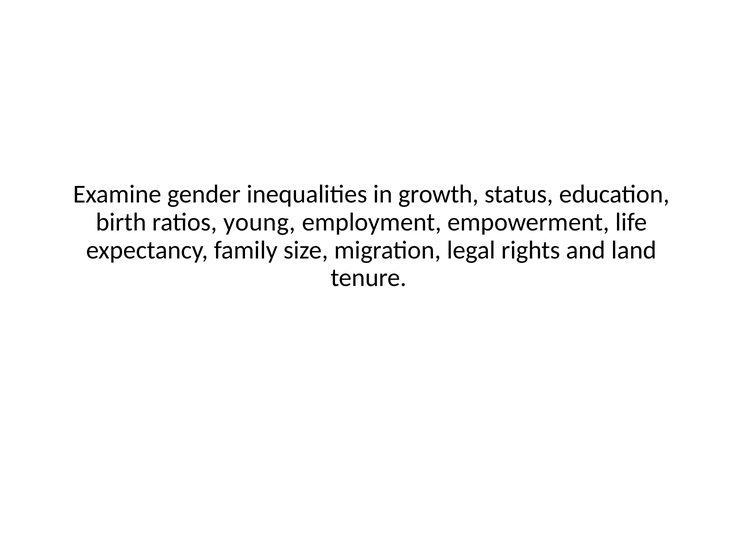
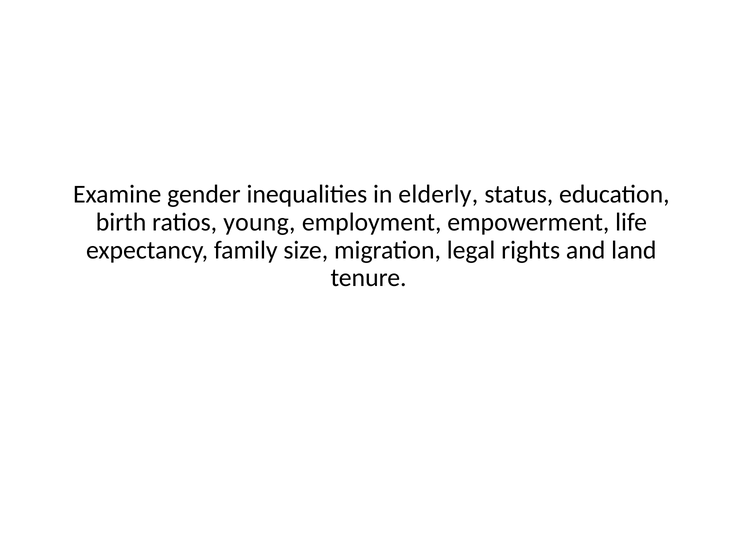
growth: growth -> elderly (438, 194)
